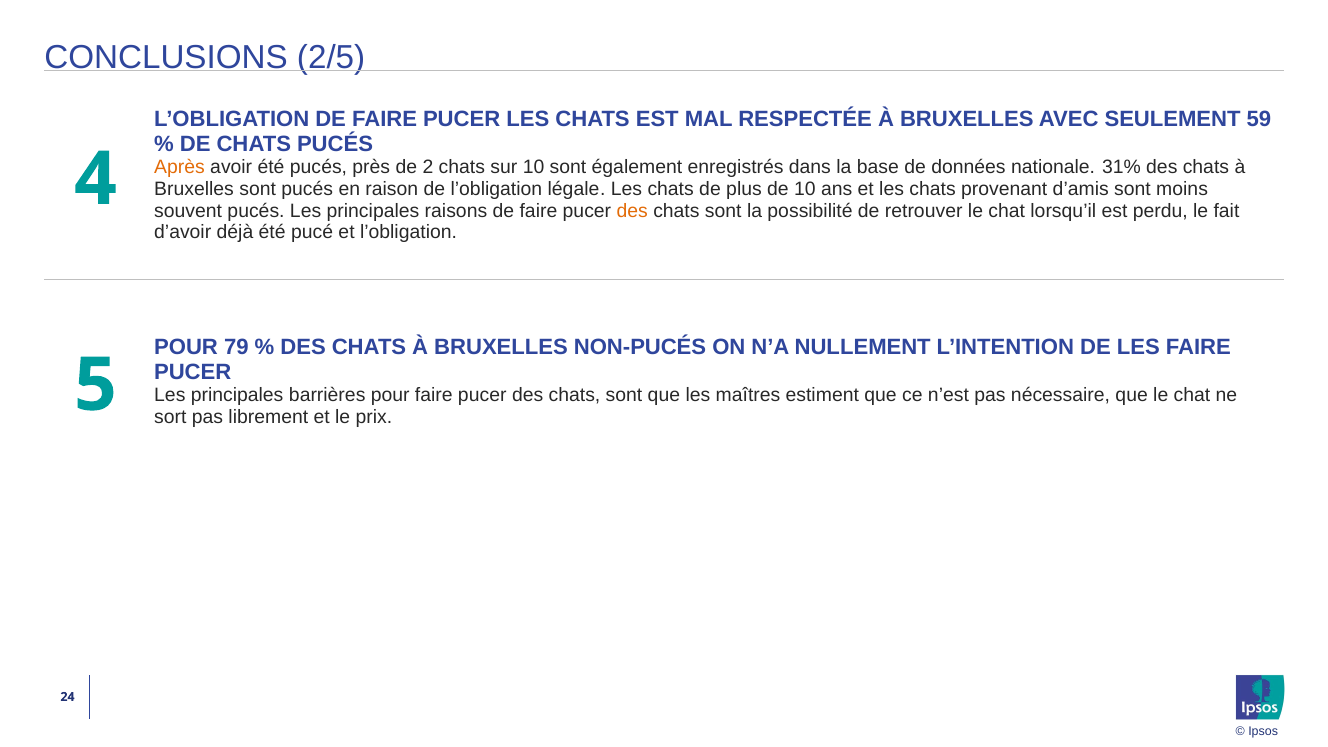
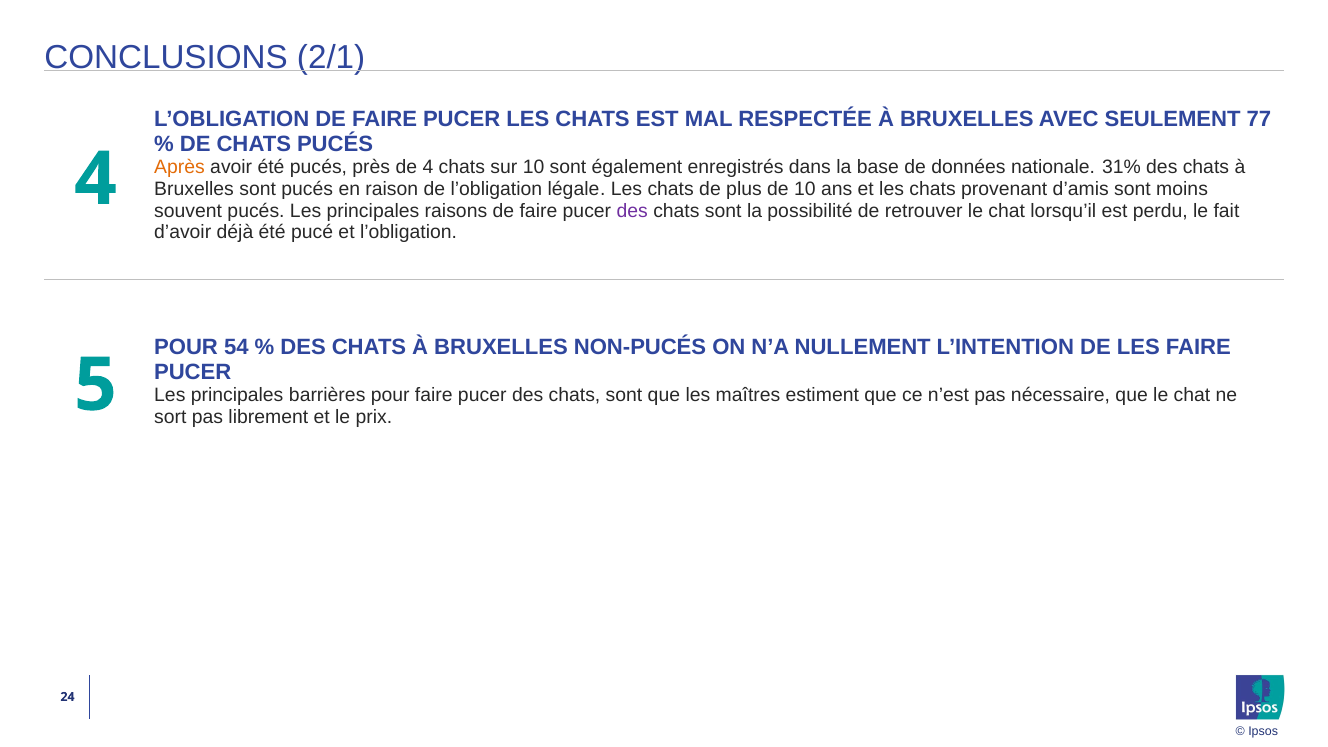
2/5: 2/5 -> 2/1 (331, 58)
59: 59 -> 77 (1259, 120)
de 2: 2 -> 4 (428, 167)
des colour: orange -> purple (632, 211)
79: 79 -> 54 (236, 347)
